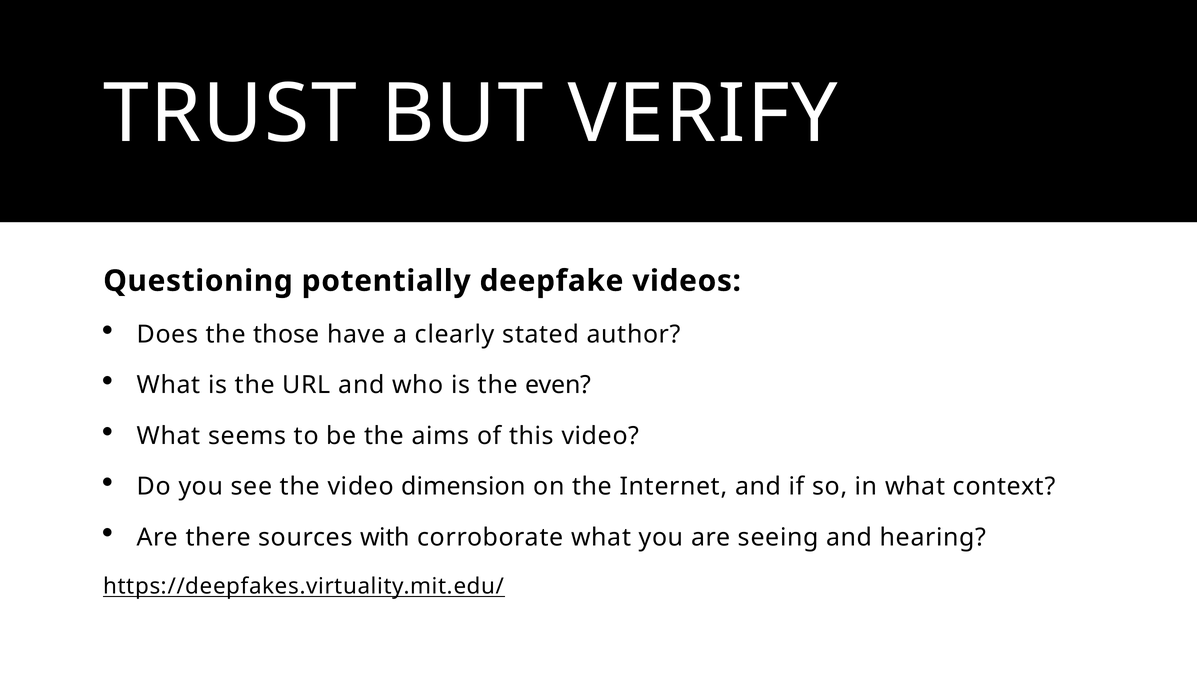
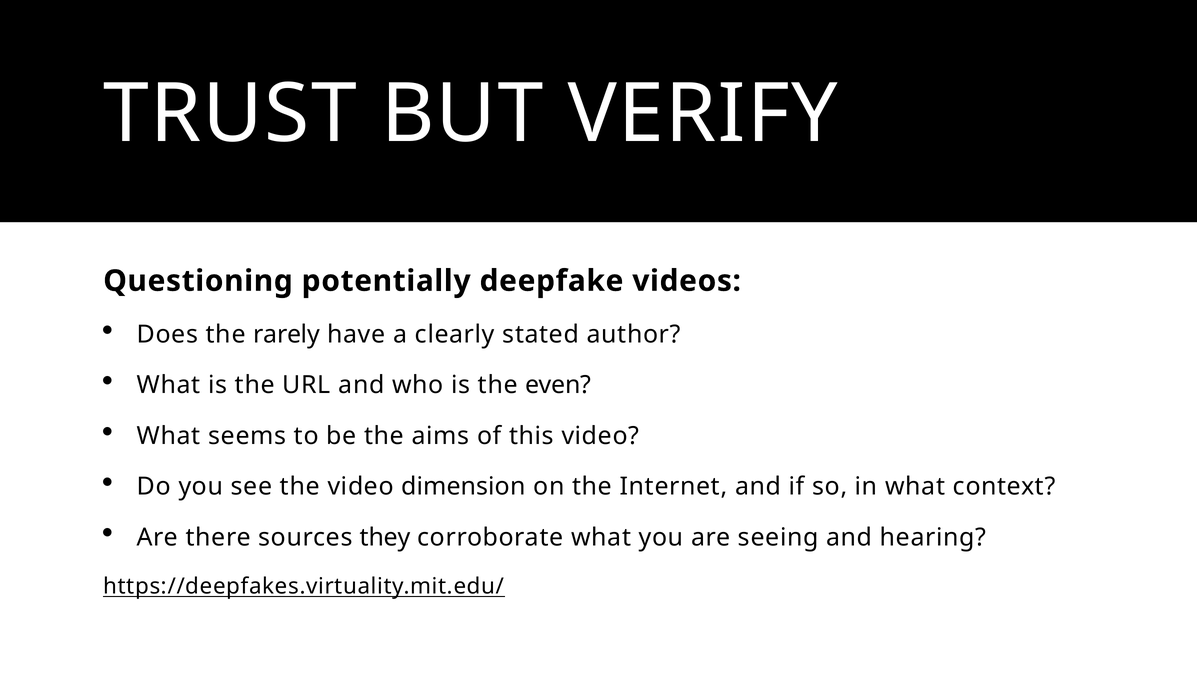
those: those -> rarely (287, 334)
with: with -> they (385, 538)
